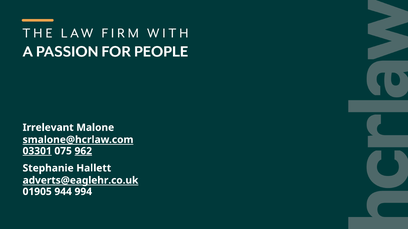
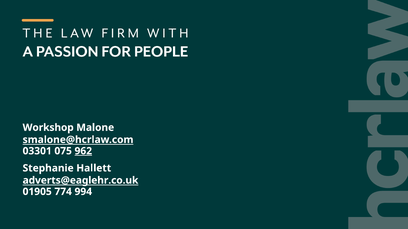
Irrelevant: Irrelevant -> Workshop (48, 128)
03301 underline: present -> none (37, 151)
944: 944 -> 774 (63, 192)
